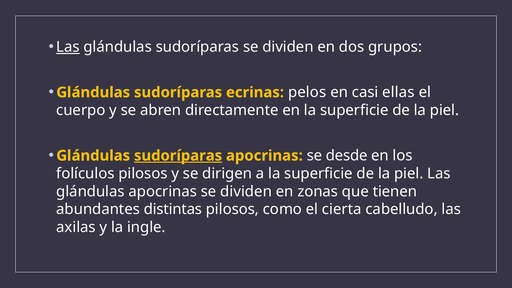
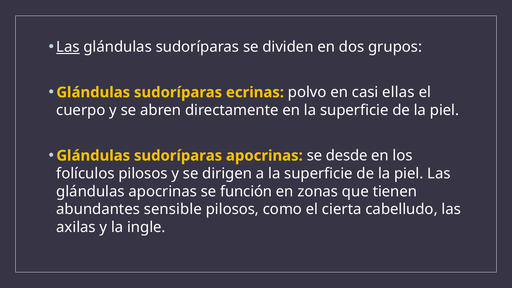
pelos: pelos -> polvo (307, 92)
sudoríparas underline: present -> none (178, 156)
apocrinas se dividen: dividen -> función (246, 191)
distintas: distintas -> sensible (173, 209)
